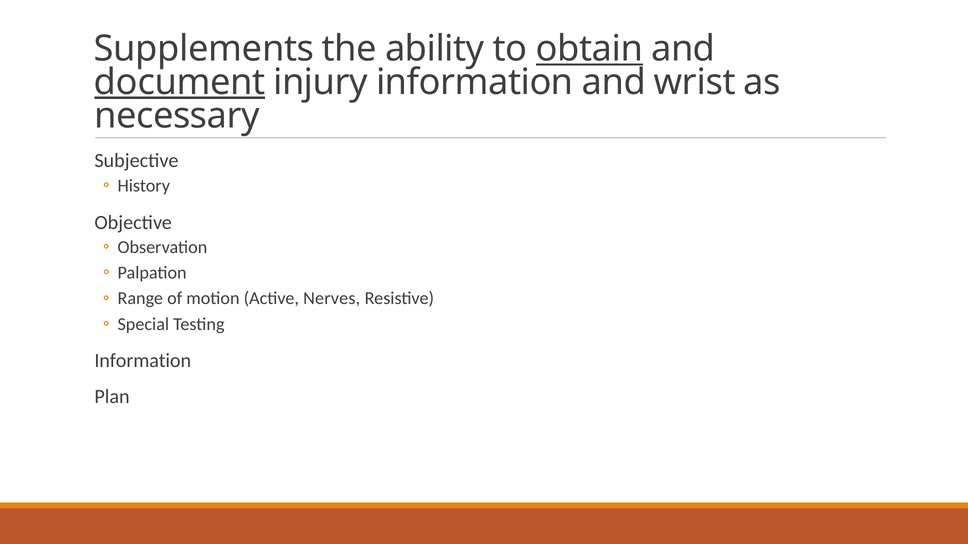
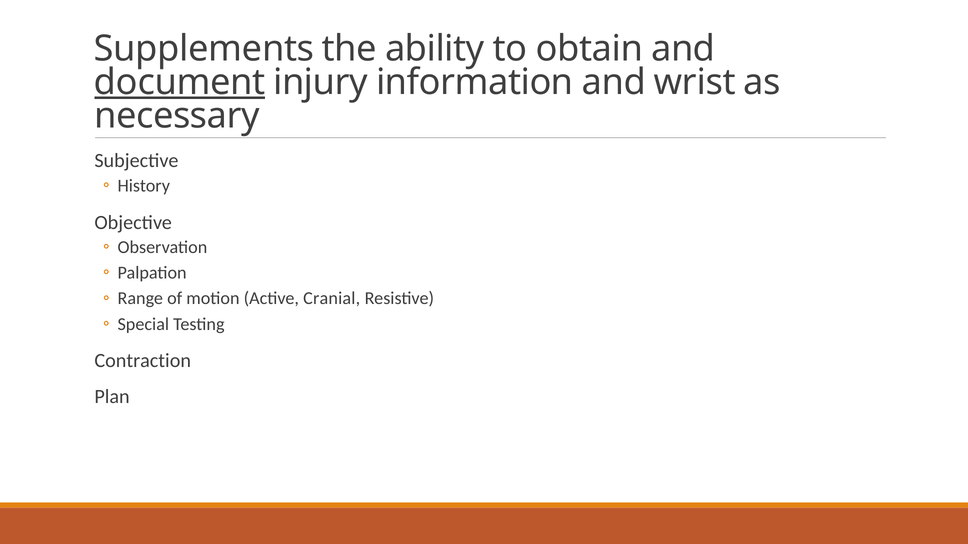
obtain underline: present -> none (590, 49)
Nerves: Nerves -> Cranial (332, 299)
Information: Information -> Contraction (143, 361)
